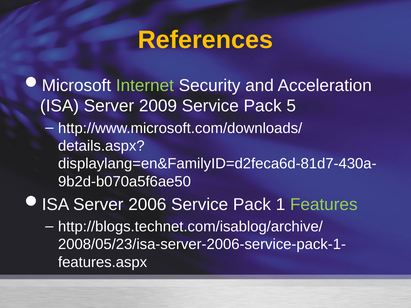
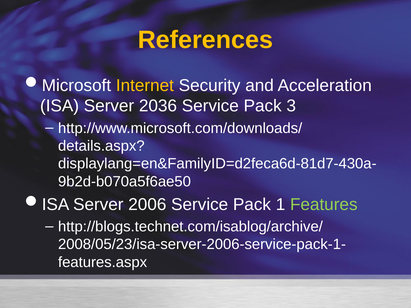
Internet colour: light green -> yellow (145, 85)
2009: 2009 -> 2036 (158, 106)
5: 5 -> 3 (291, 106)
